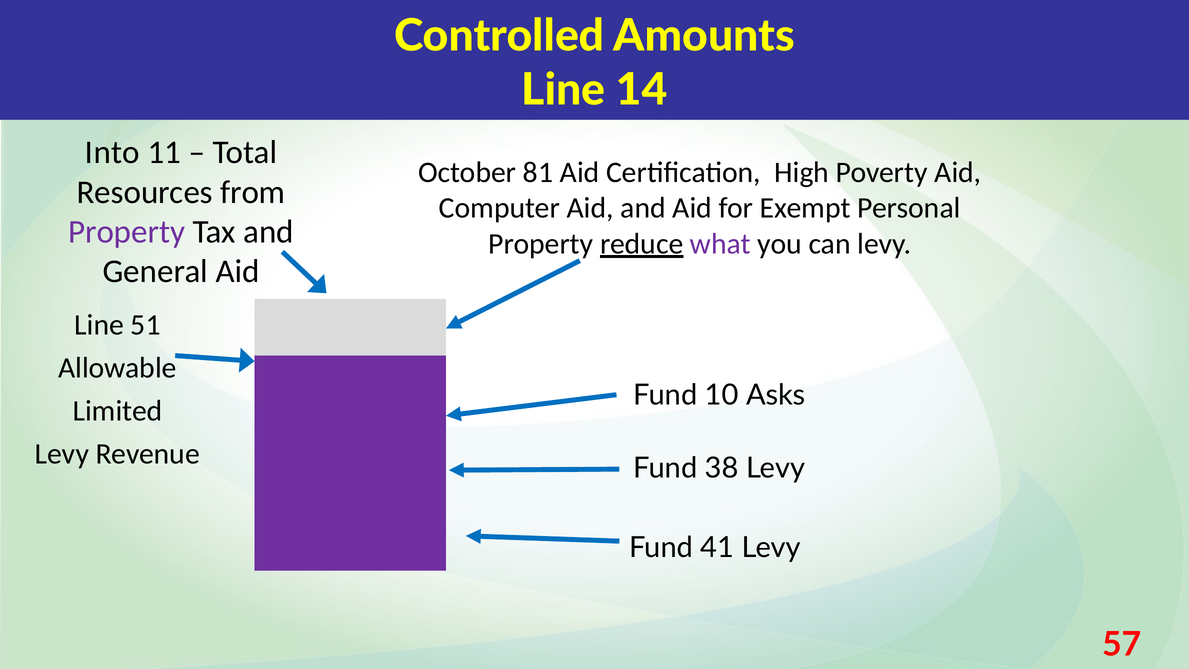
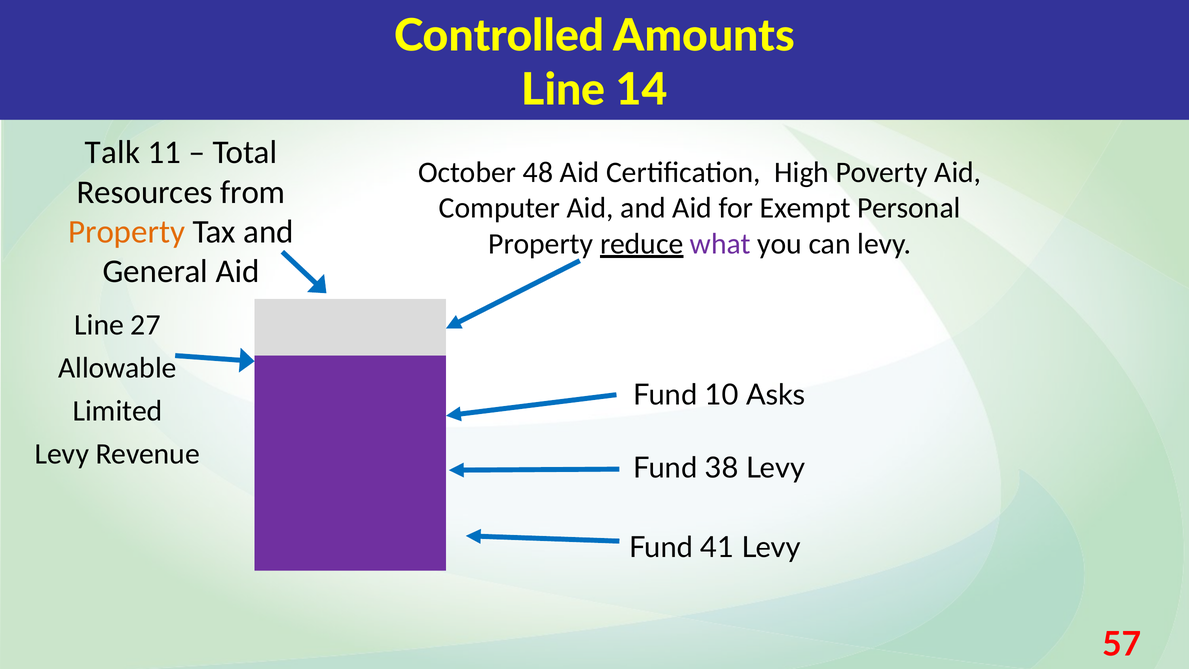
Into: Into -> Talk (112, 153)
81: 81 -> 48 (538, 172)
Property colour: purple -> orange (127, 232)
51: 51 -> 27 (146, 325)
